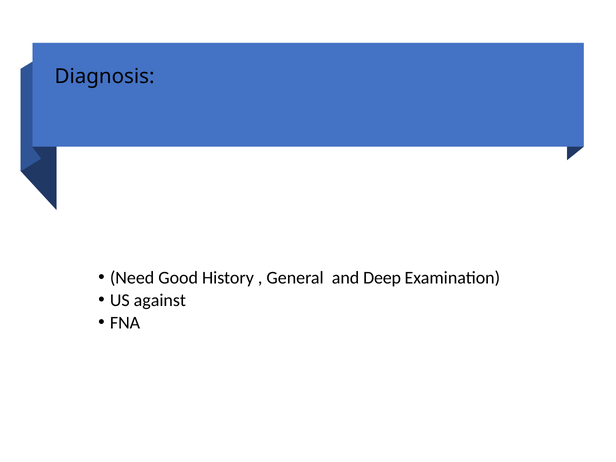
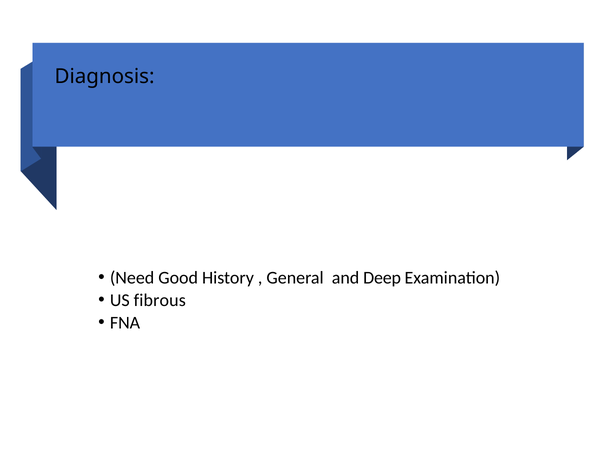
against: against -> fibrous (160, 300)
